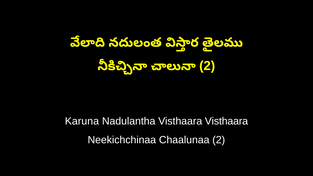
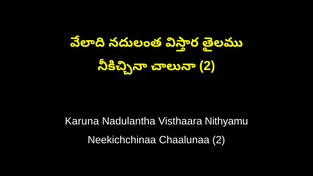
Visthaara Visthaara: Visthaara -> Nithyamu (226, 121)
